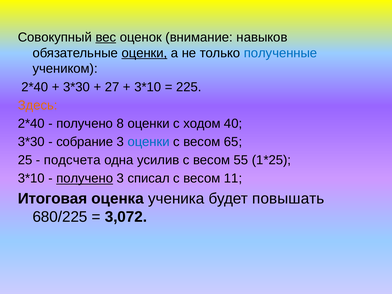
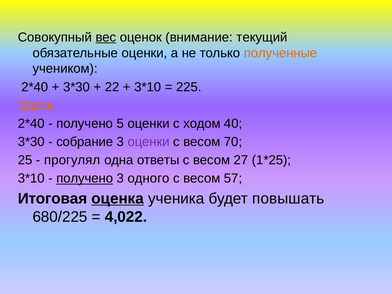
навыков: навыков -> текущий (262, 37)
оценки underline: present -> none (144, 53)
полученные colour: blue -> orange (281, 53)
27: 27 -> 22 (112, 87)
8: 8 -> 5 (120, 124)
оценки colour: blue -> purple (149, 142)
65: 65 -> 70 (233, 142)
подсчета: подсчета -> прогулял (72, 160)
усилив: усилив -> ответы (158, 160)
55: 55 -> 27 (241, 160)
списал: списал -> одного (149, 178)
11: 11 -> 57 (233, 178)
оценка underline: none -> present (118, 199)
3,072: 3,072 -> 4,022 (126, 217)
